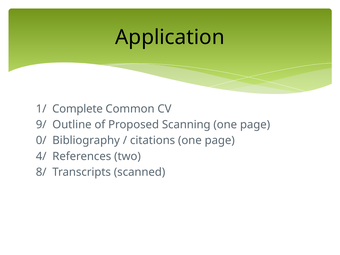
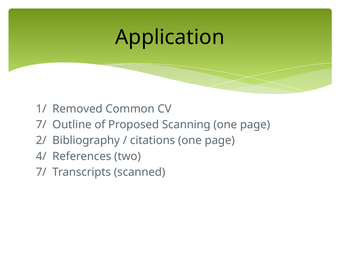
Complete: Complete -> Removed (77, 109)
9/: 9/ -> 7/ (41, 125)
0/: 0/ -> 2/ (41, 141)
8/: 8/ -> 7/ (41, 172)
